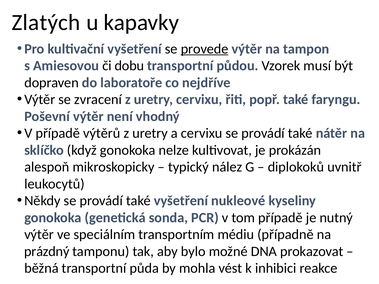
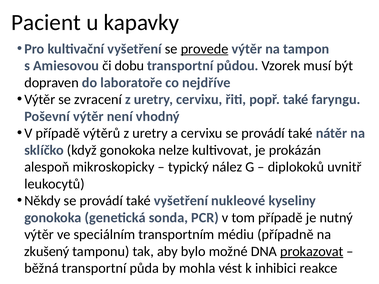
Zlatých: Zlatých -> Pacient (46, 23)
prázdný: prázdný -> zkušený (47, 252)
prokazovat underline: none -> present (312, 252)
